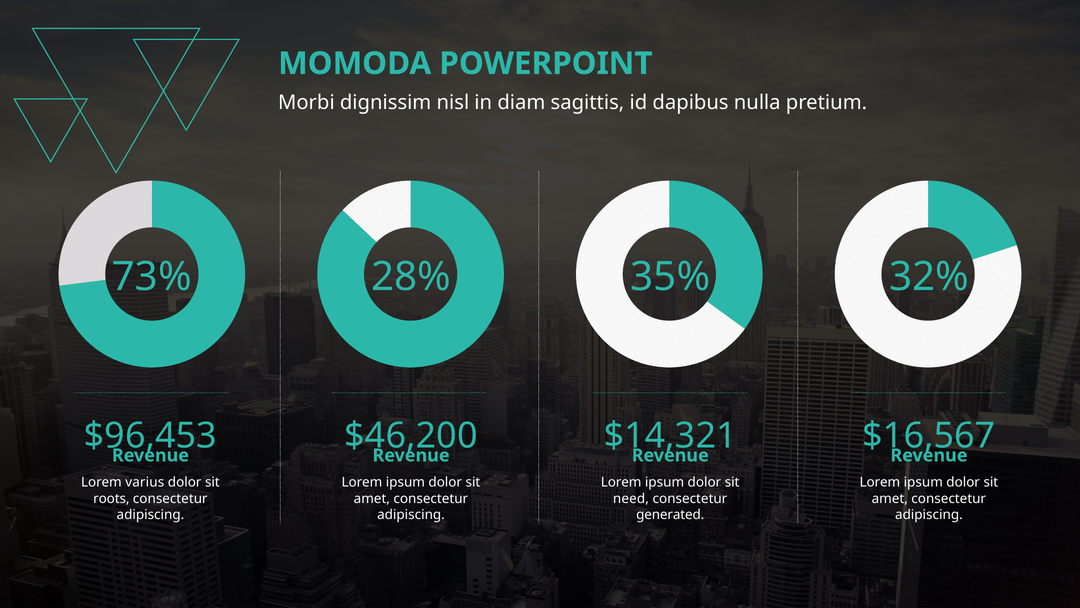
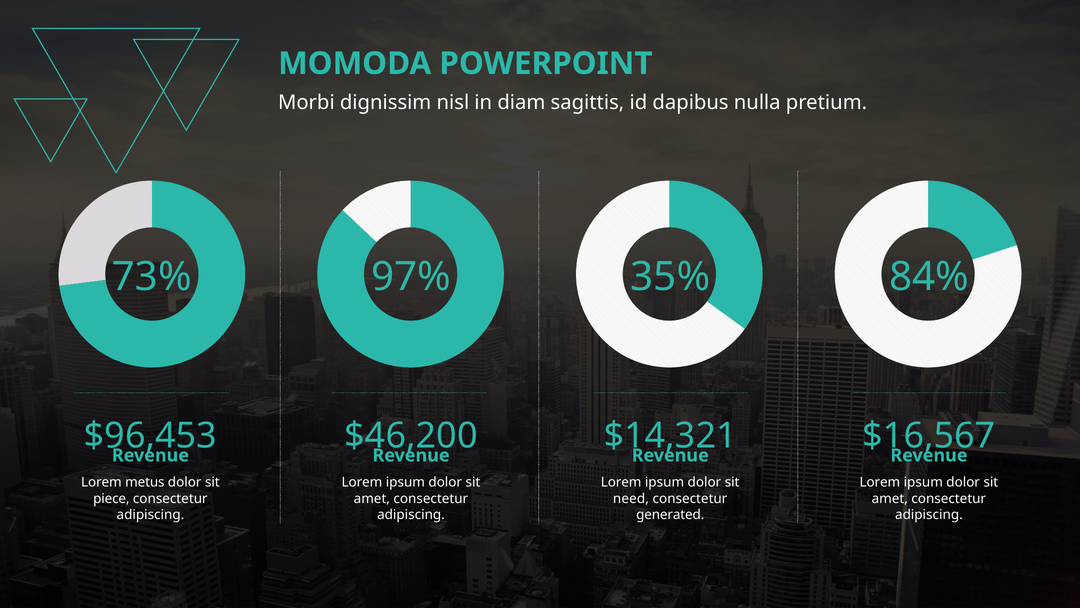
28%: 28% -> 97% (411, 277)
32%: 32% -> 84% (929, 277)
varius: varius -> metus (145, 482)
roots: roots -> piece (111, 498)
